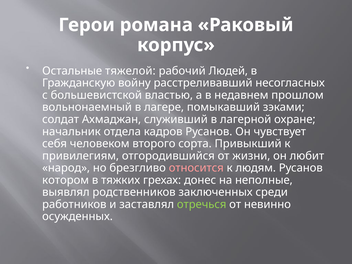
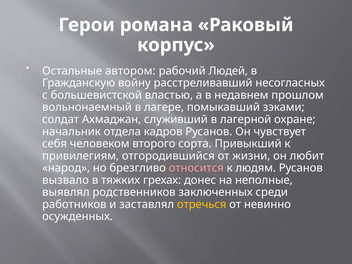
тяжелой: тяжелой -> автором (130, 71)
котором: котором -> вызвало (66, 180)
отречься colour: light green -> yellow (202, 204)
